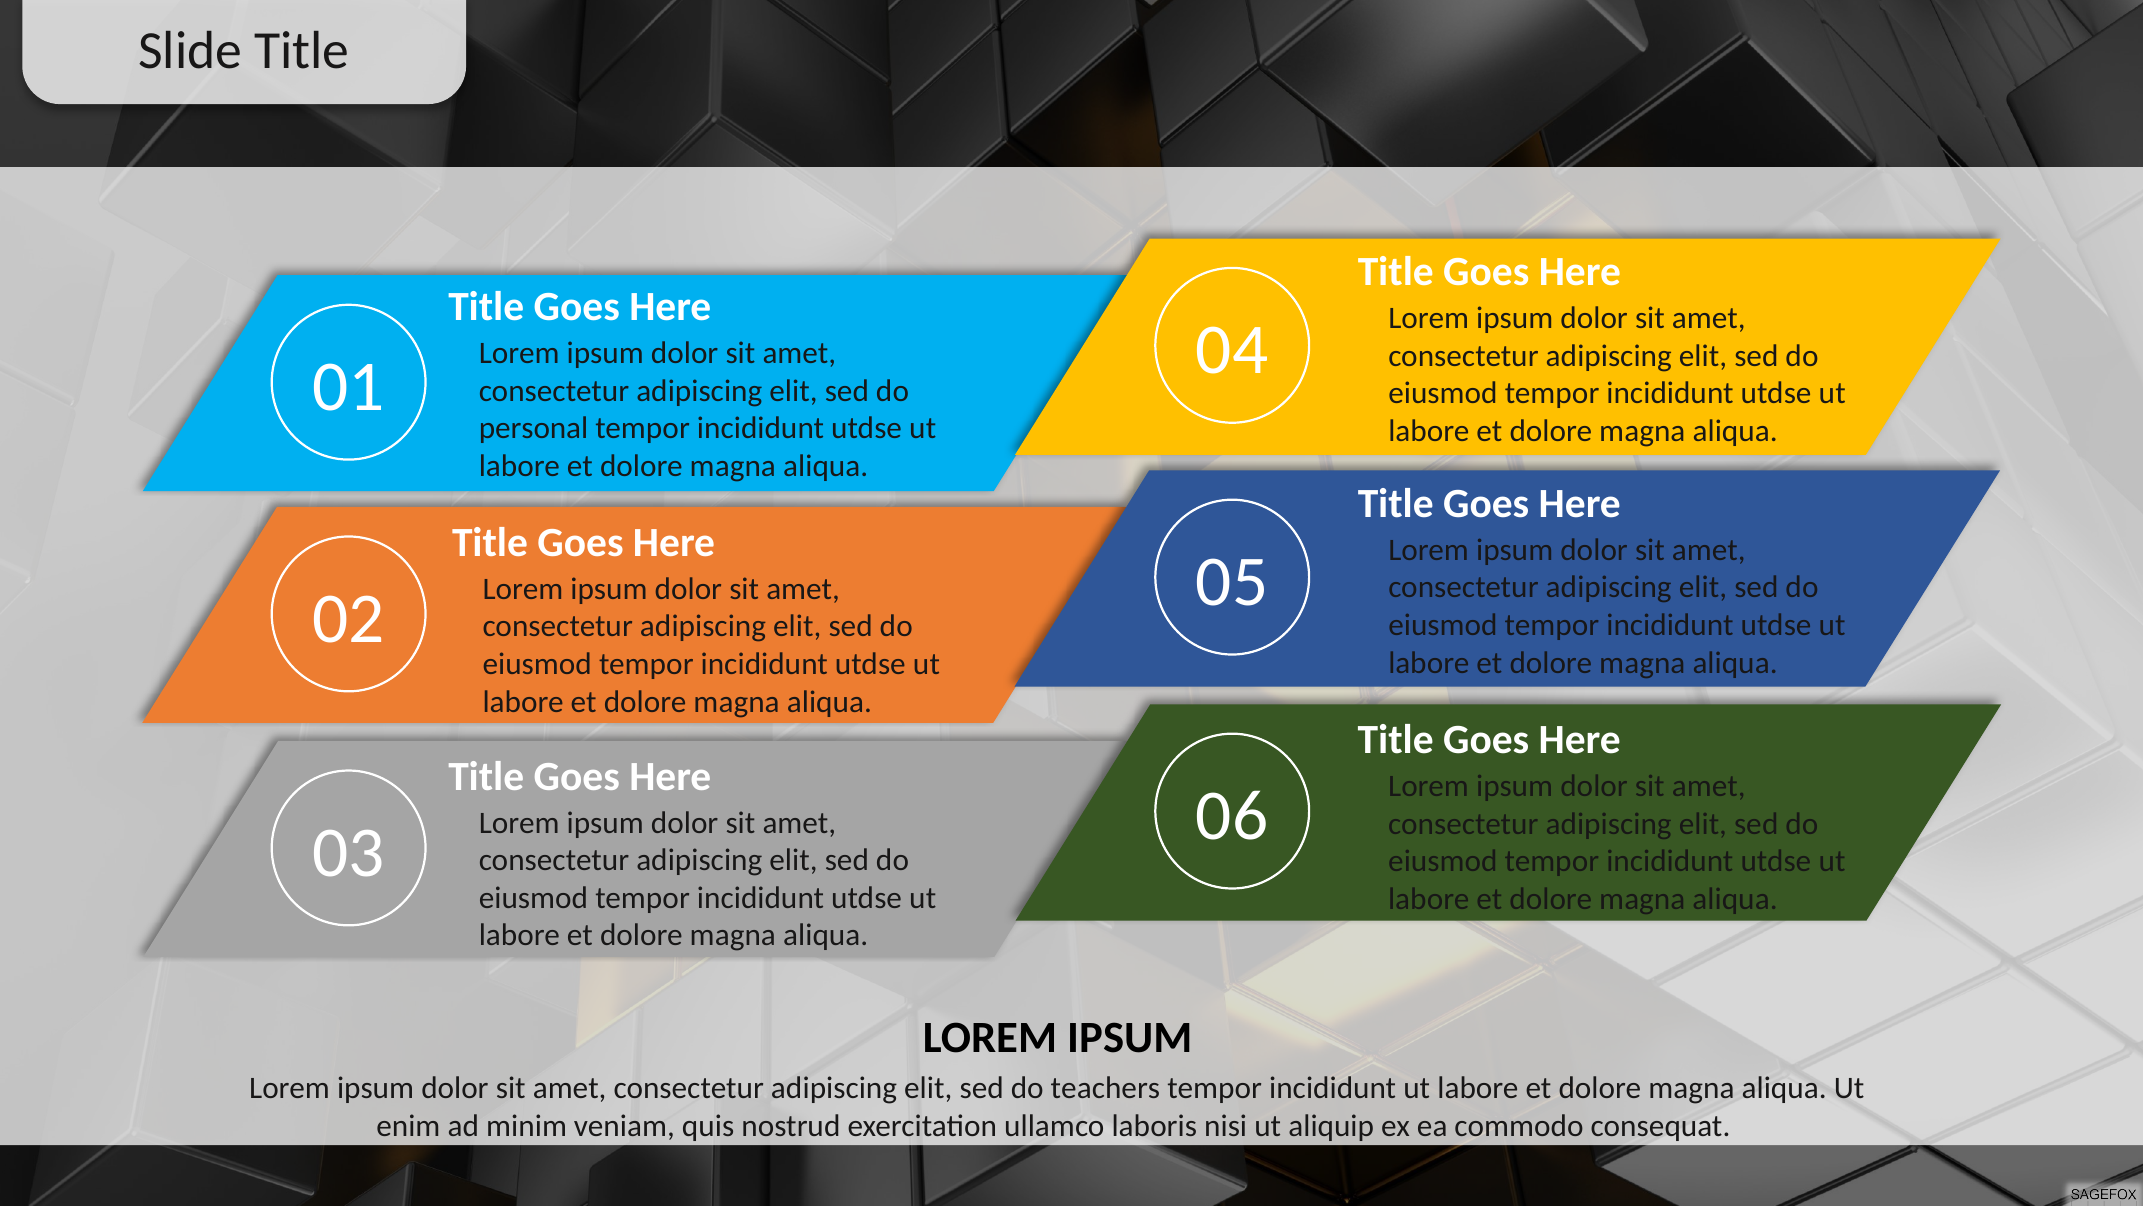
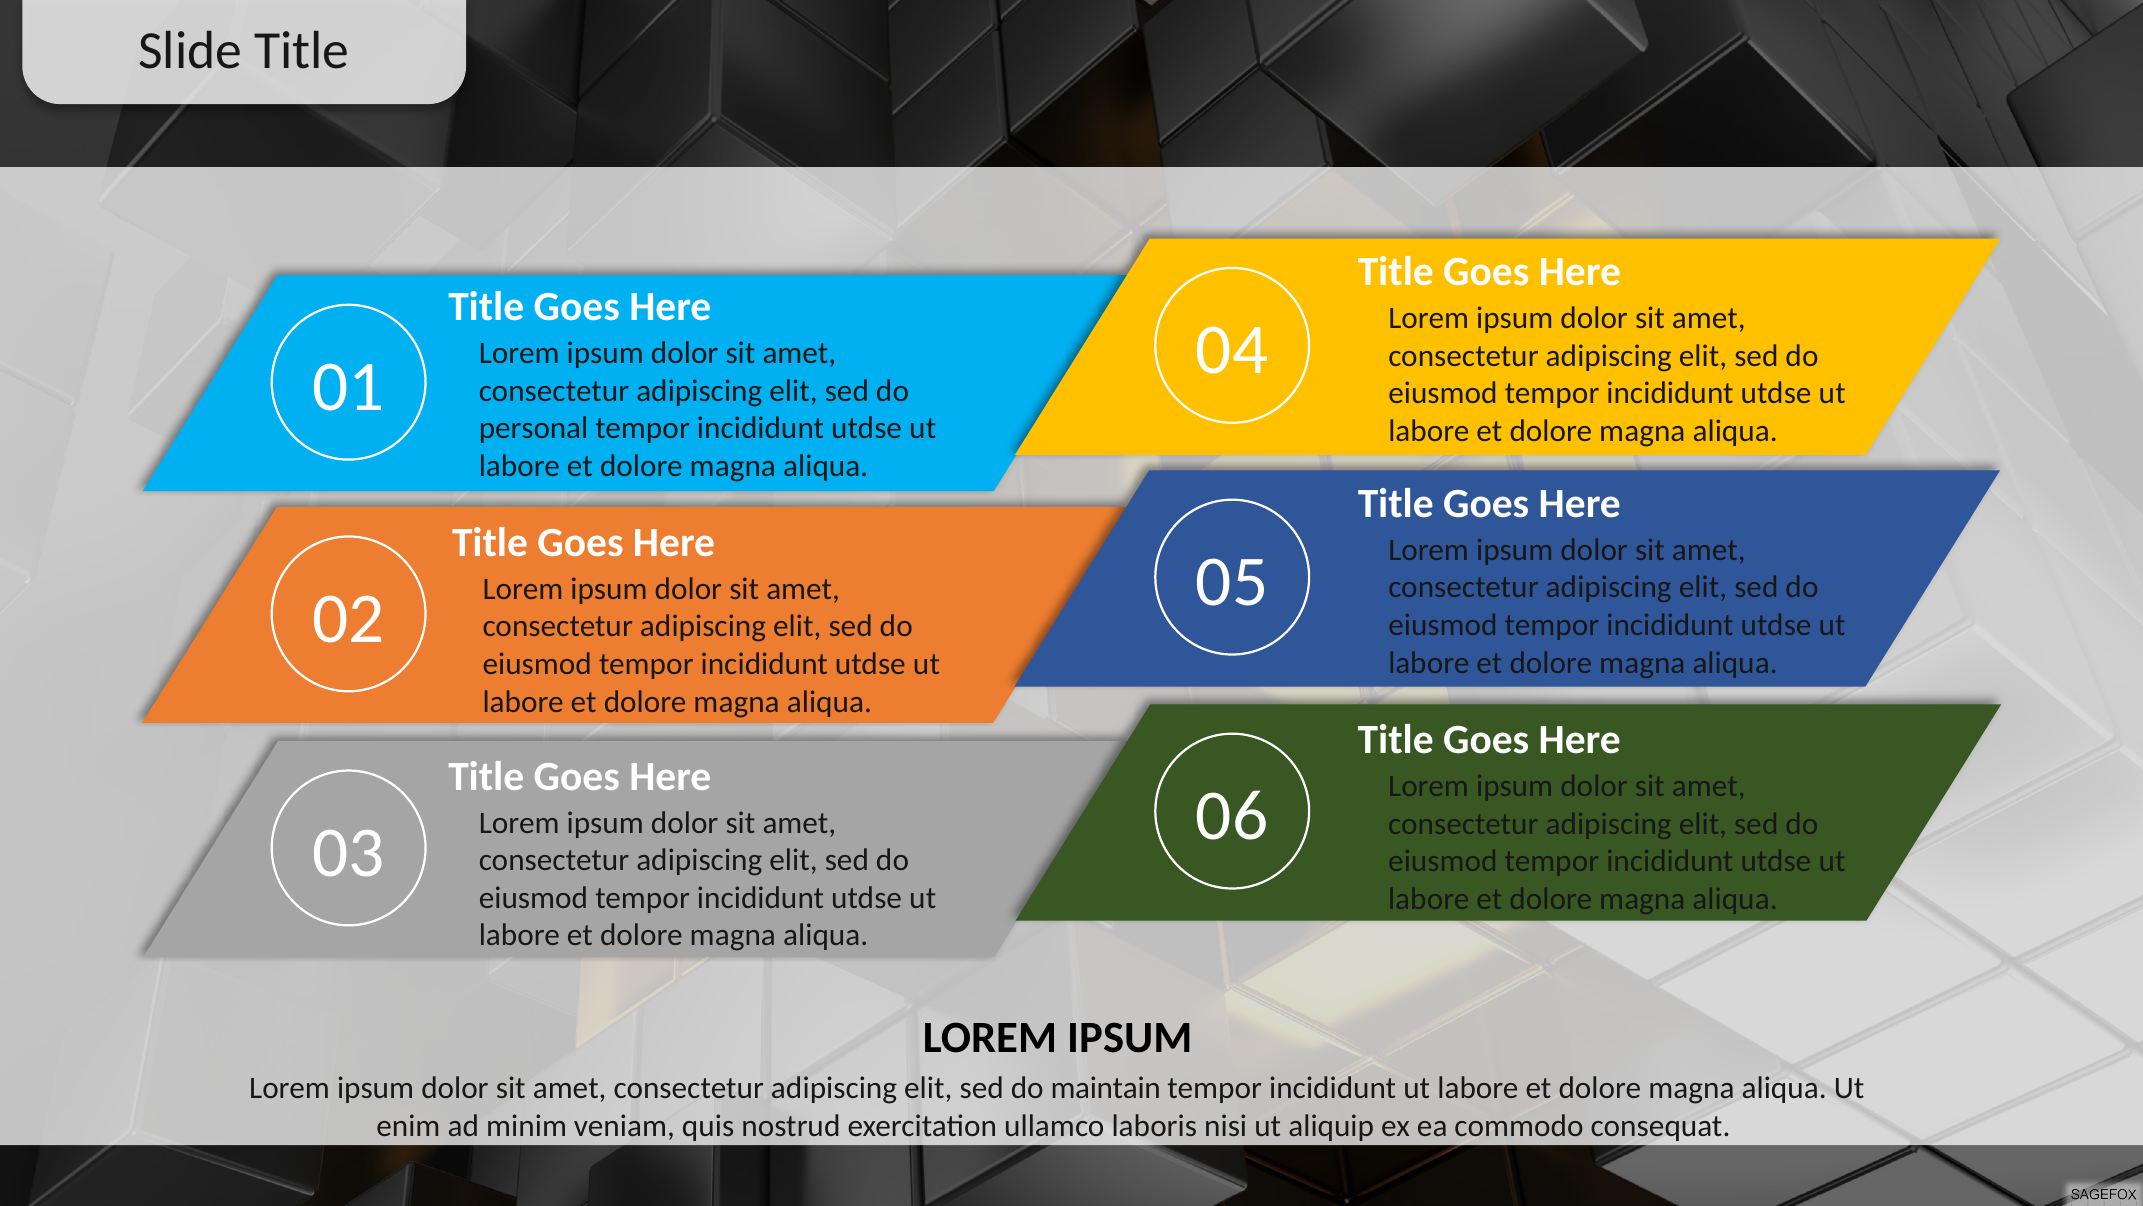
teachers: teachers -> maintain (1106, 1088)
